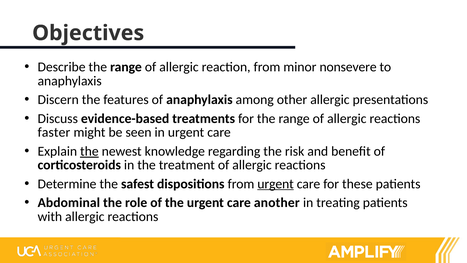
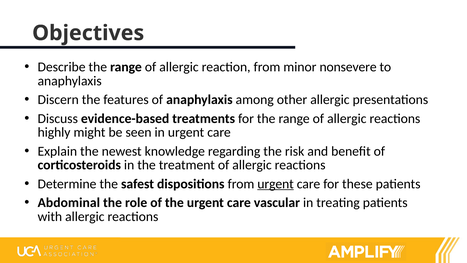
faster: faster -> highly (54, 132)
the underline: present -> none (89, 151)
another: another -> vascular (277, 202)
